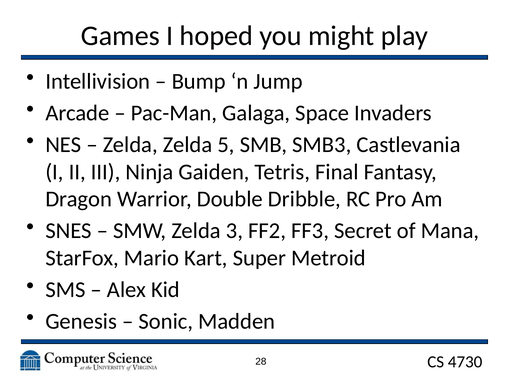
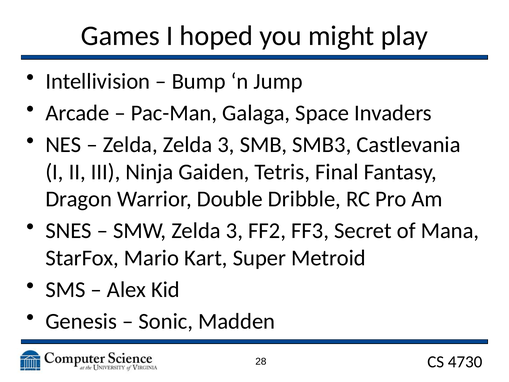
Zelda Zelda 5: 5 -> 3 (226, 145)
